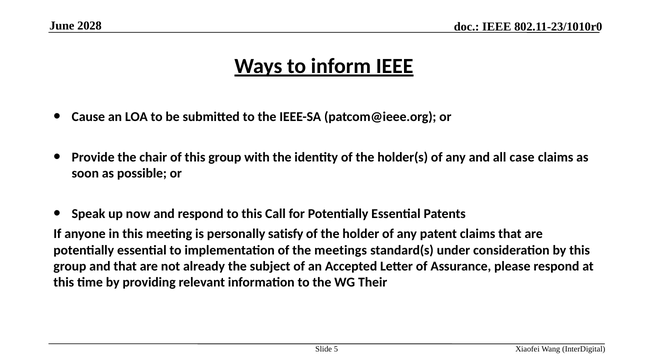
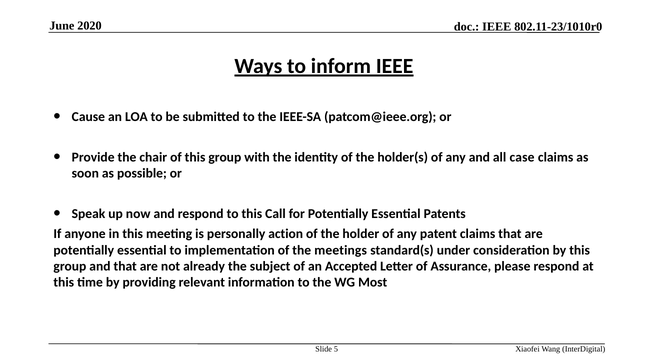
2028: 2028 -> 2020 (89, 26)
satisfy: satisfy -> action (286, 234)
Their: Their -> Most (373, 283)
